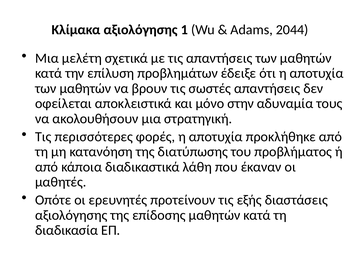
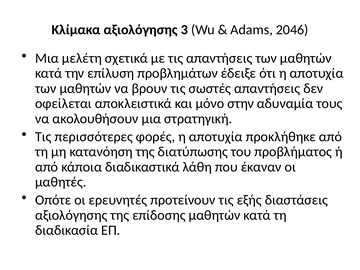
1: 1 -> 3 (184, 30)
2044: 2044 -> 2046 (292, 30)
